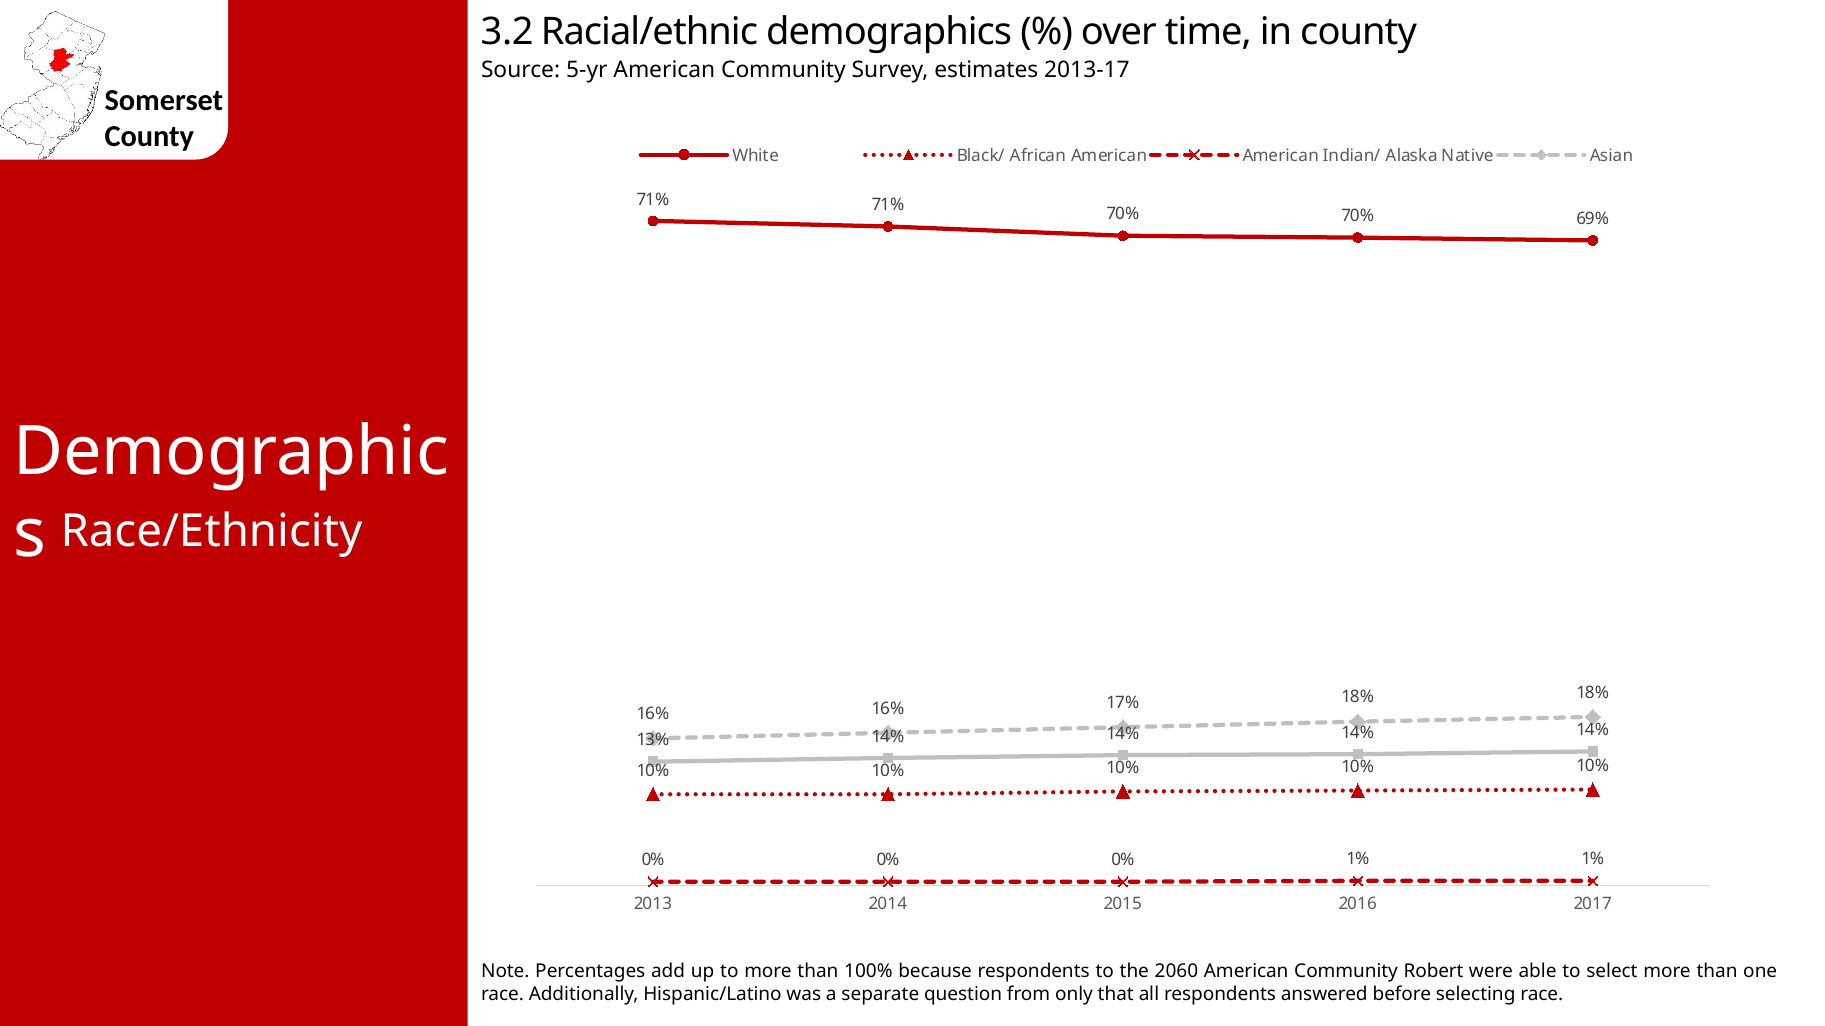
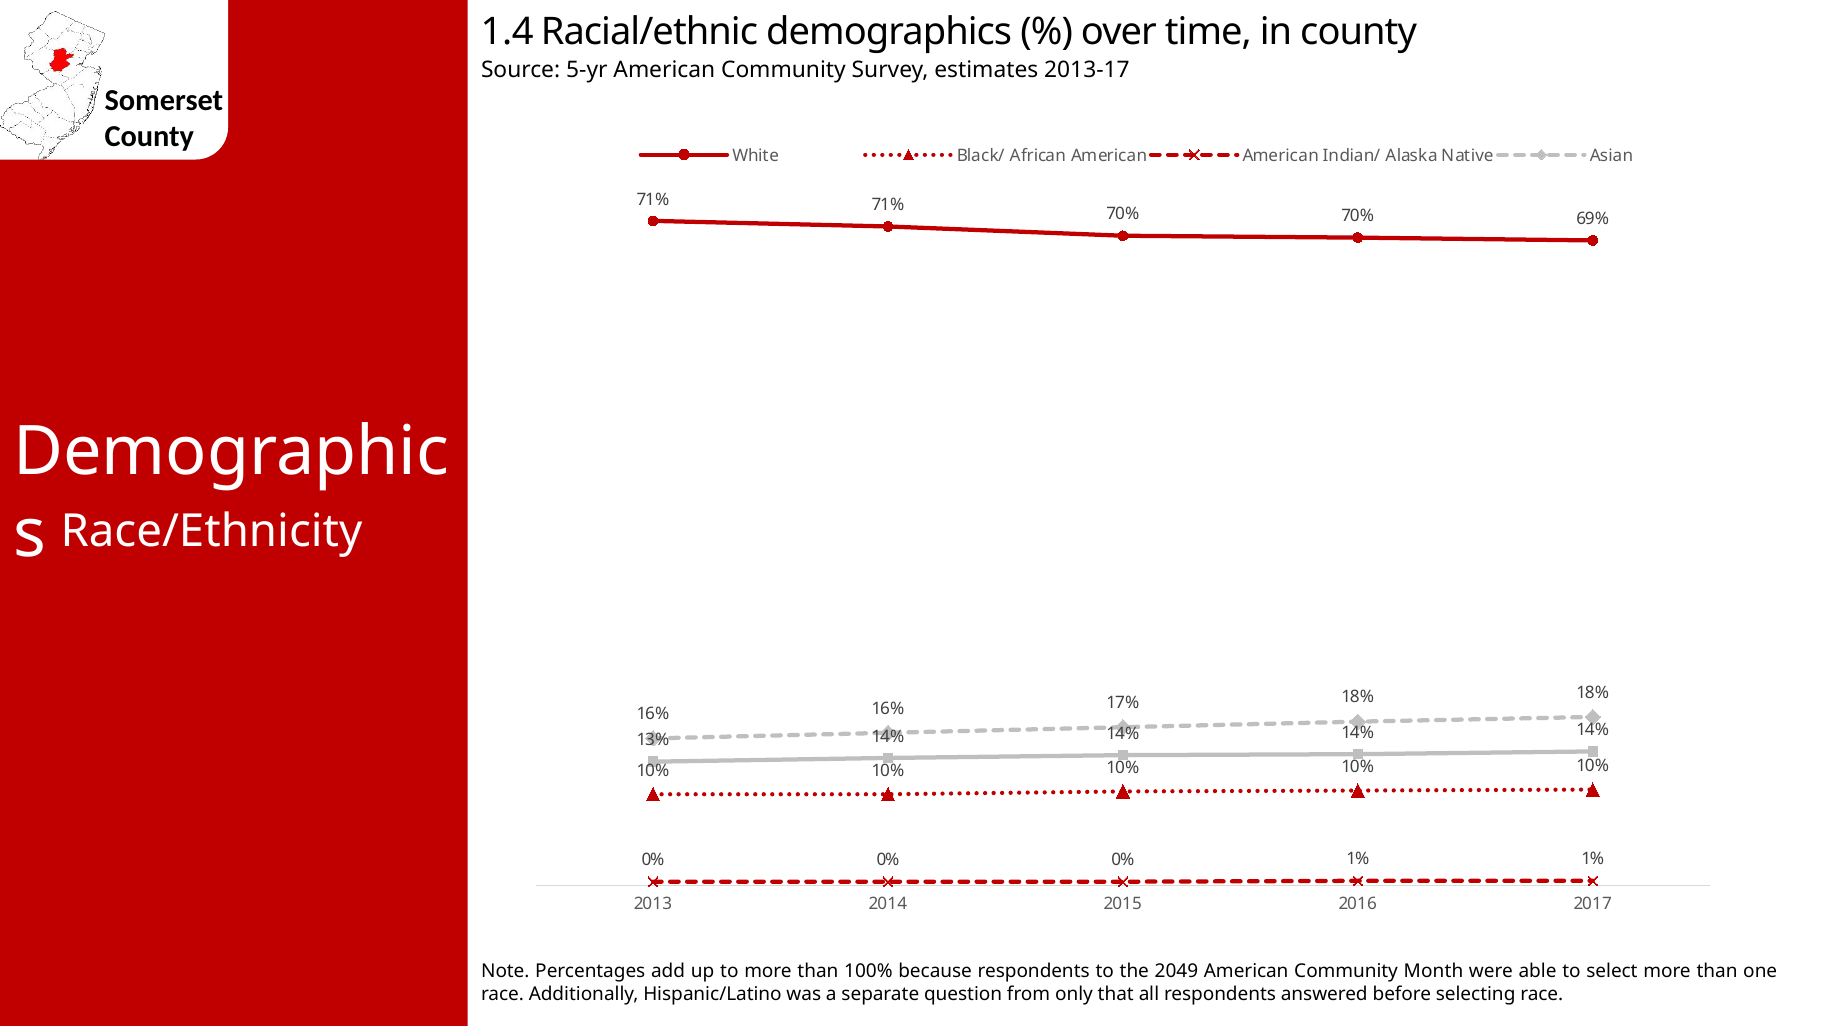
3.2: 3.2 -> 1.4 (507, 32)
2060: 2060 -> 2049 (1176, 972)
Robert: Robert -> Month (1433, 972)
